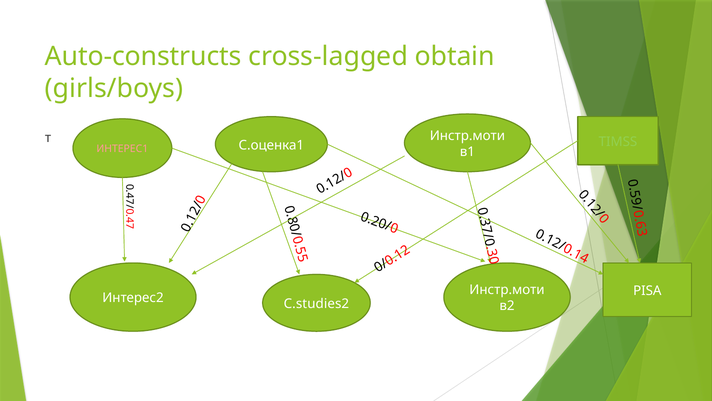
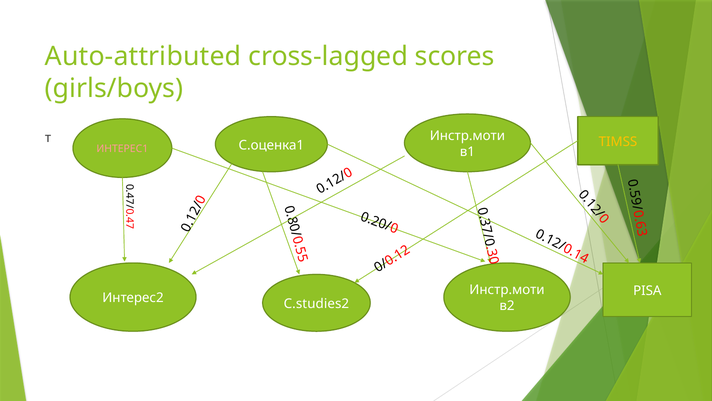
Auto-constructs: Auto-constructs -> Auto-attributed (143, 56)
obtain: obtain -> scores (455, 56)
TIMSS colour: light green -> yellow (618, 141)
